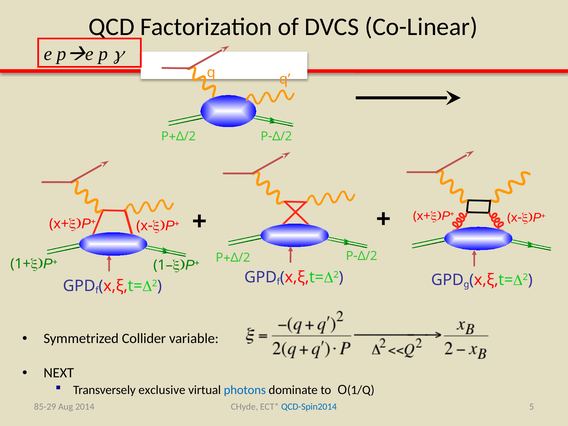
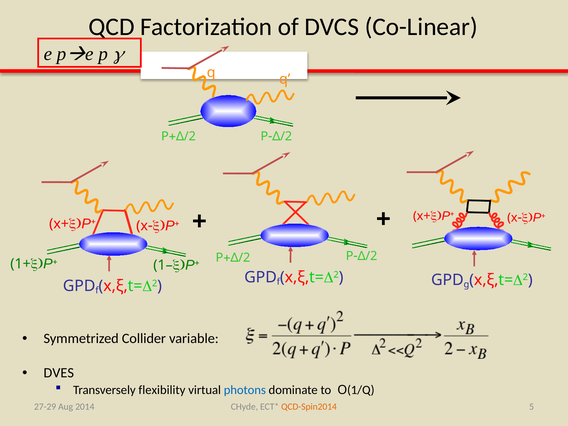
NEXT: NEXT -> DVES (59, 373)
exclusive: exclusive -> flexibility (162, 390)
QCD-Spin2014 colour: blue -> orange (309, 407)
85-29: 85-29 -> 27-29 (45, 407)
